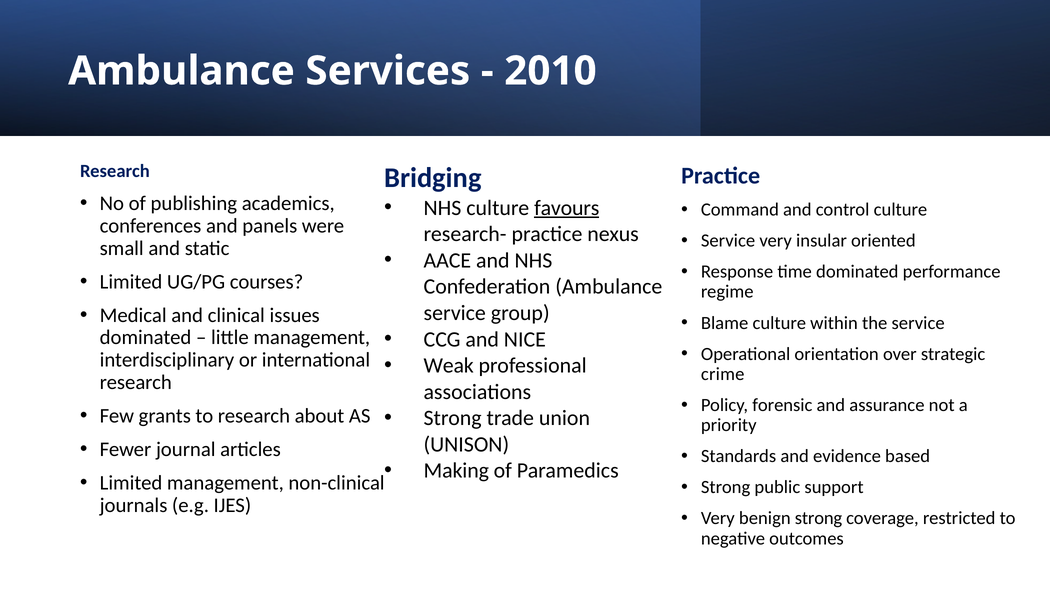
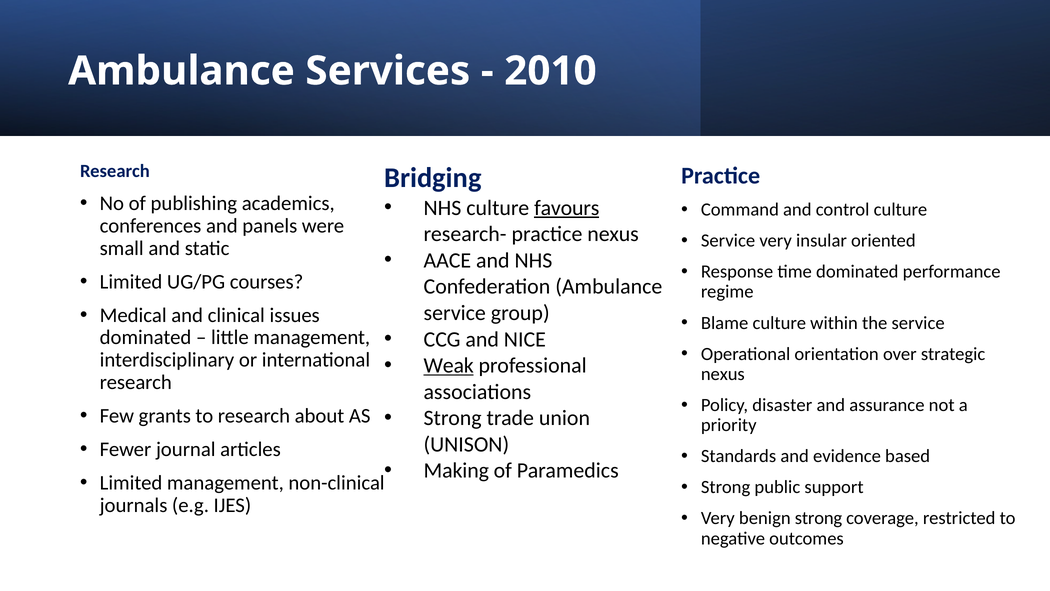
Weak underline: none -> present (449, 365)
crime: crime -> nexus (723, 374)
forensic: forensic -> disaster (782, 405)
